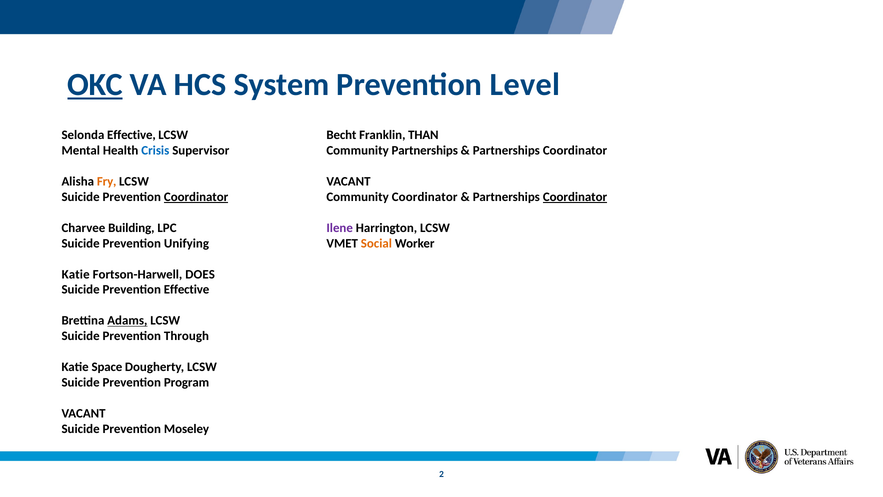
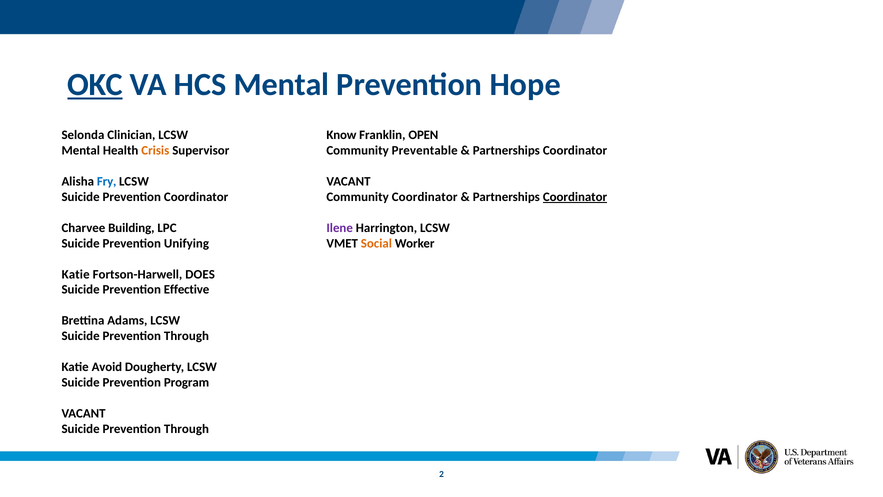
HCS System: System -> Mental (281, 85)
Level: Level -> Hope (525, 85)
Selonda Effective: Effective -> Clinician (131, 135)
Becht: Becht -> Know (341, 135)
THAN: THAN -> OPEN (423, 135)
Crisis colour: blue -> orange (155, 150)
Community Partnerships: Partnerships -> Preventable (425, 150)
Fry colour: orange -> blue (107, 181)
Coordinator underline: present -> none (196, 197)
Adams underline: present -> none (127, 320)
Space: Space -> Avoid (107, 367)
Moseley: Moseley -> Through (186, 429)
